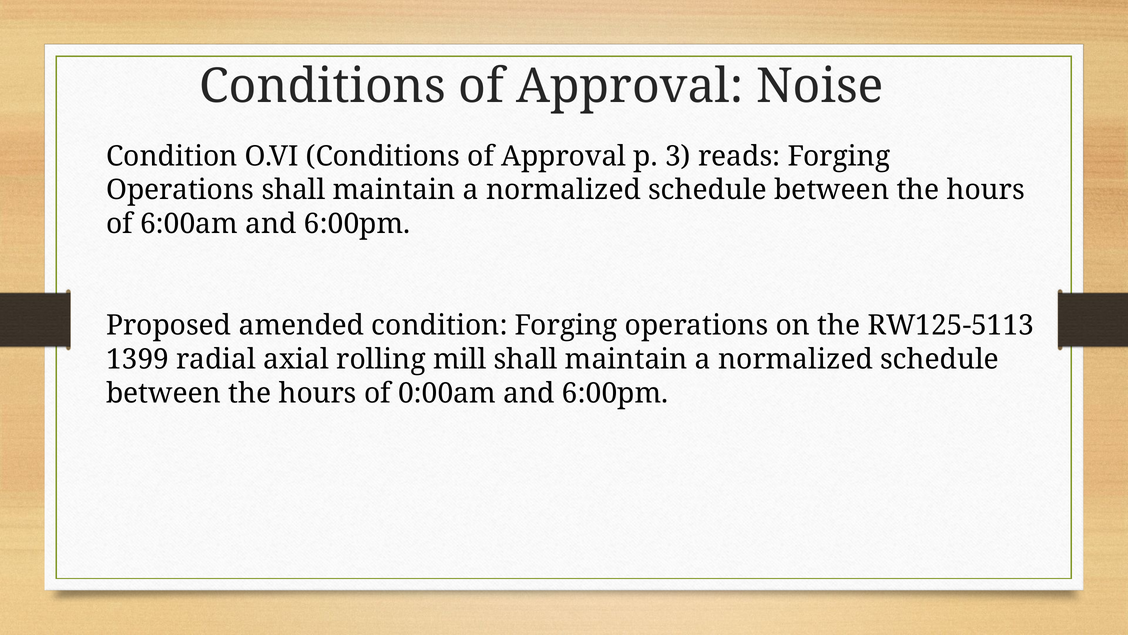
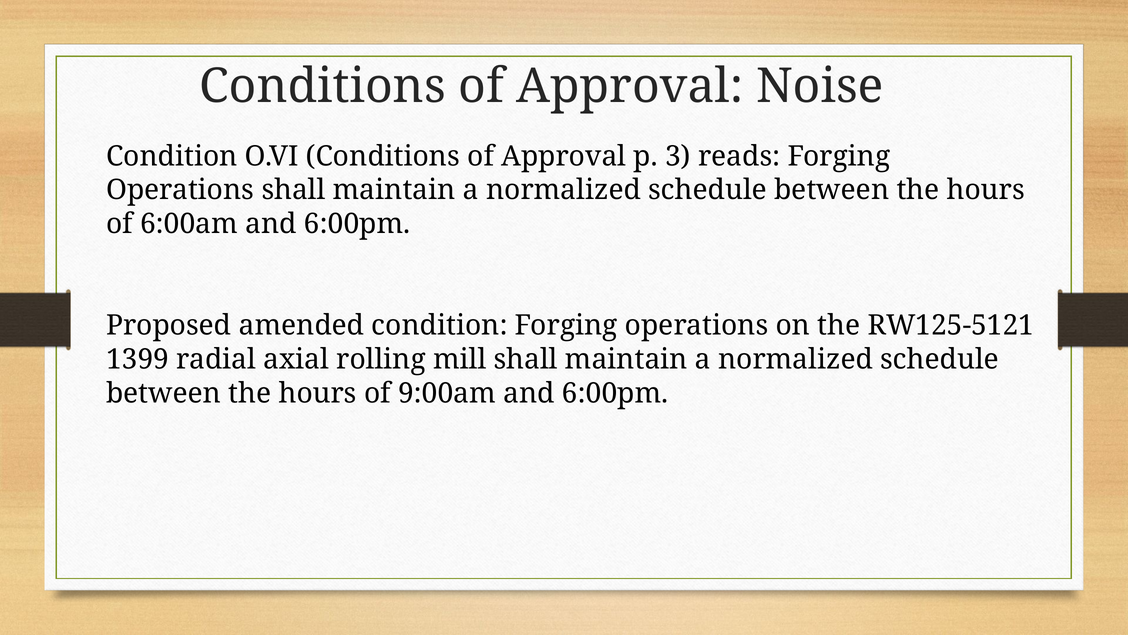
RW125-5113: RW125-5113 -> RW125-5121 (951, 325)
0:00am: 0:00am -> 9:00am (447, 393)
